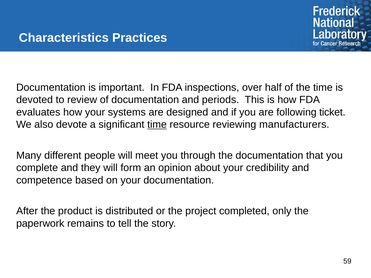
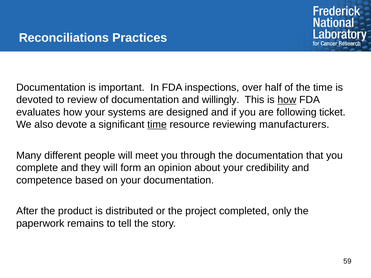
Characteristics: Characteristics -> Reconciliations (64, 38)
periods: periods -> willingly (221, 100)
how underline: none -> present (287, 100)
